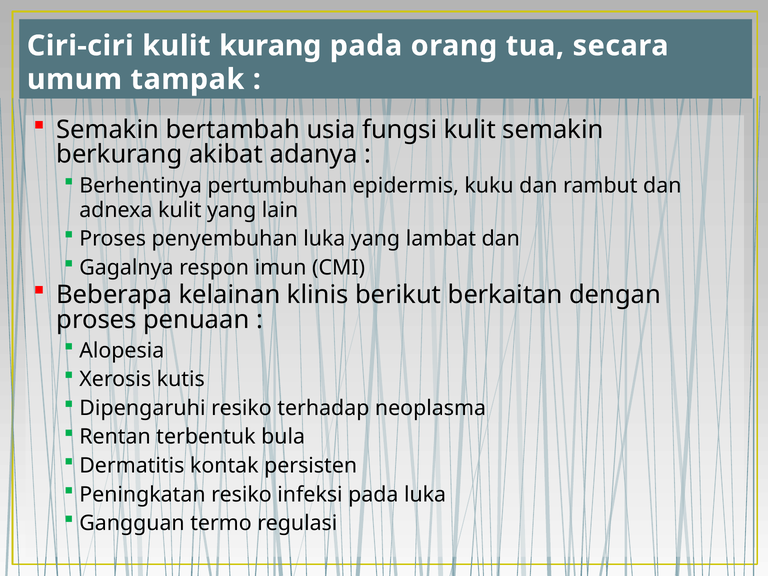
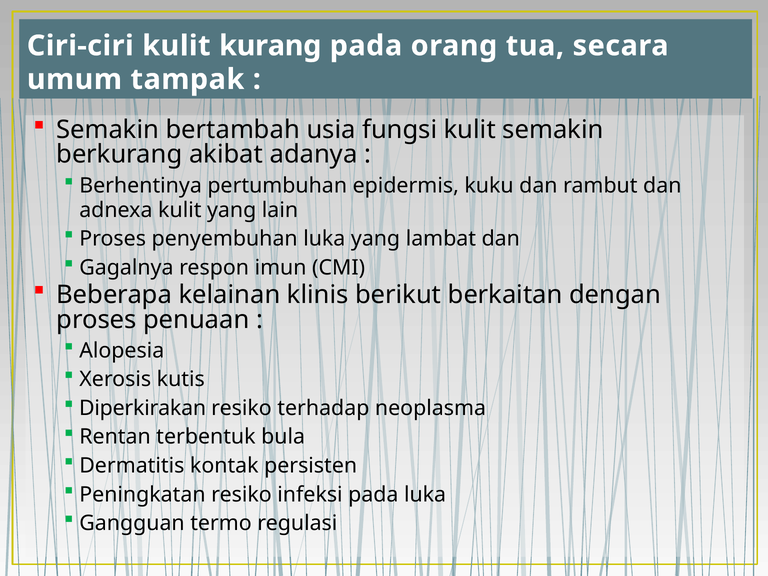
Dipengaruhi: Dipengaruhi -> Diperkirakan (143, 408)
